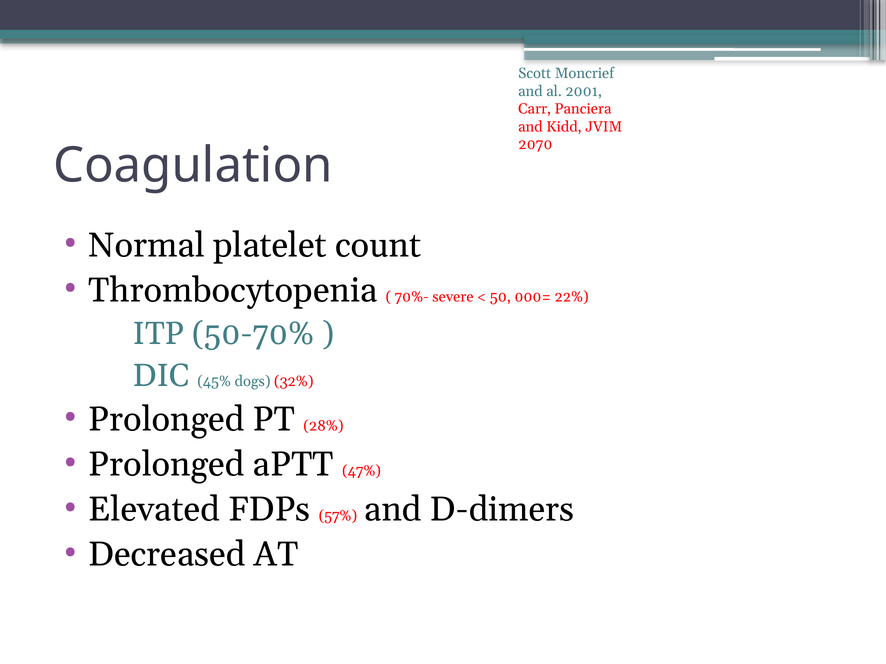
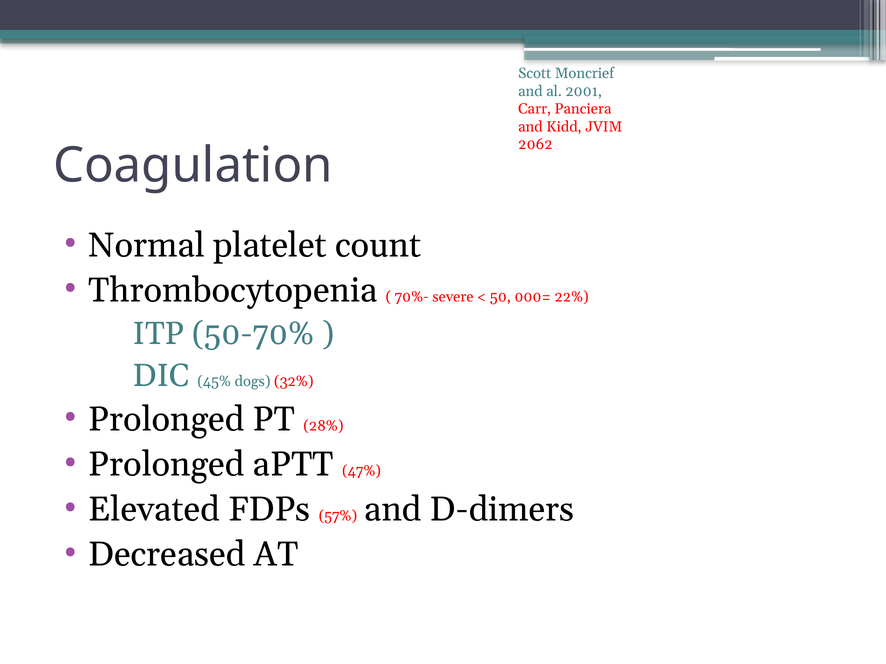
2070: 2070 -> 2062 (535, 144)
